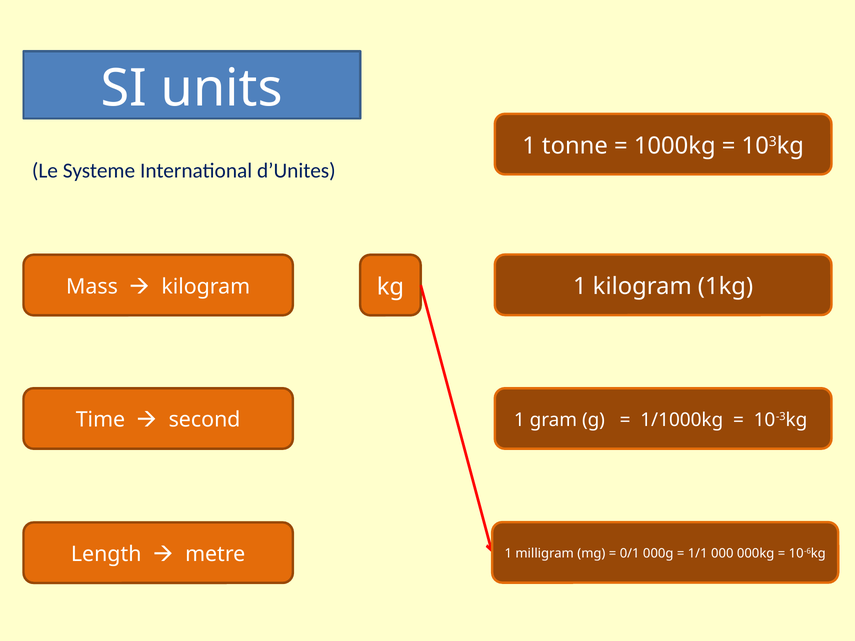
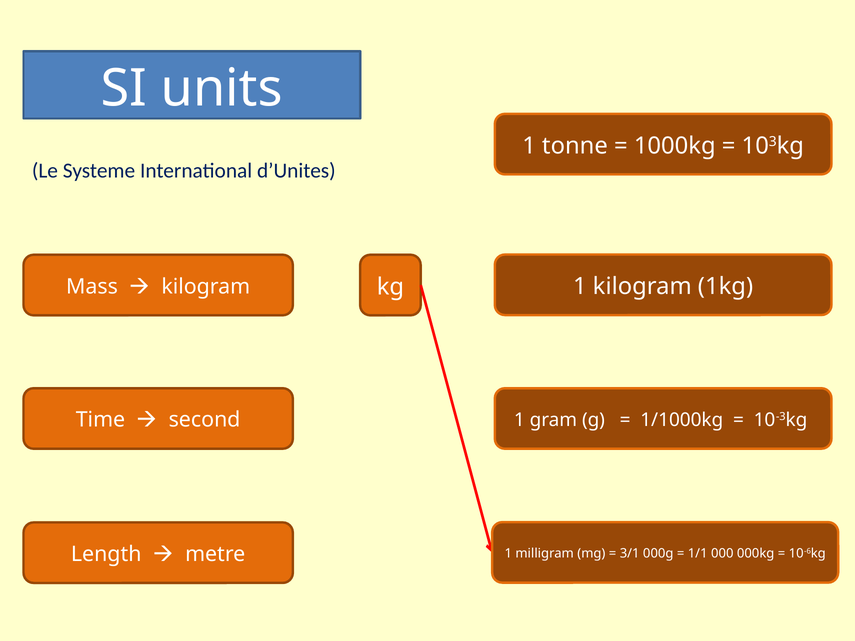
0/1: 0/1 -> 3/1 (630, 553)
